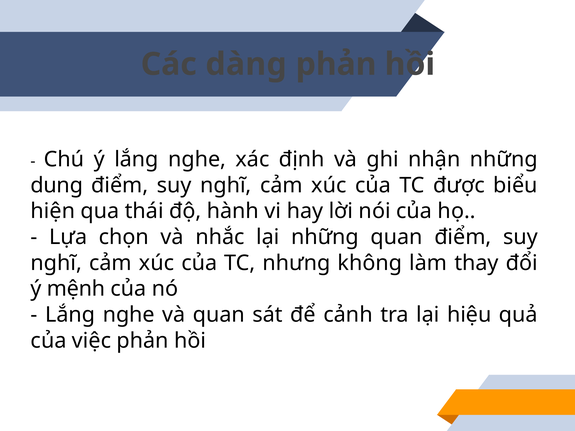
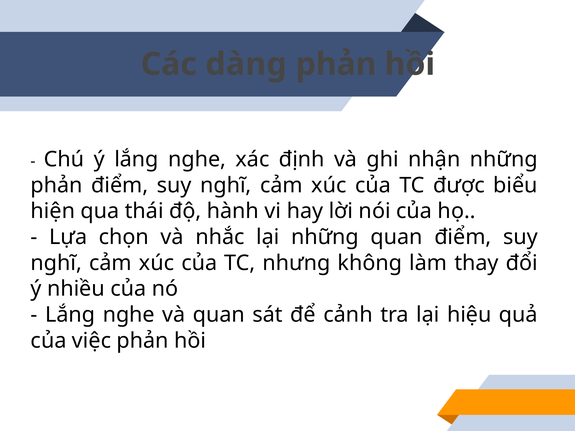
dung: dung -> phản (57, 185)
mệnh: mệnh -> nhiều (76, 289)
